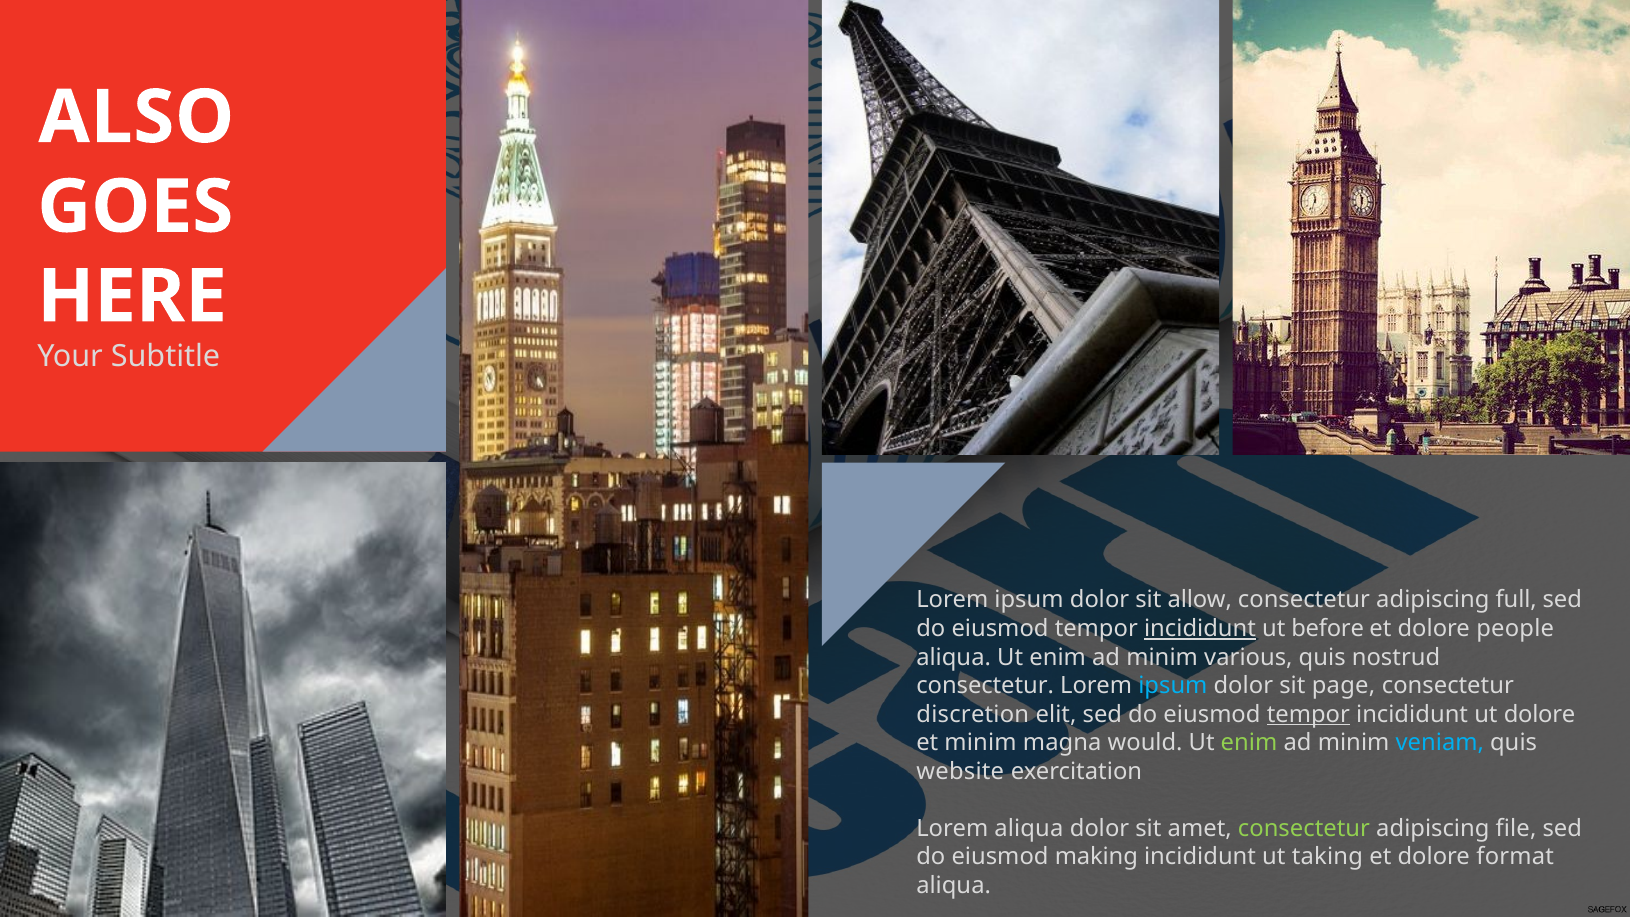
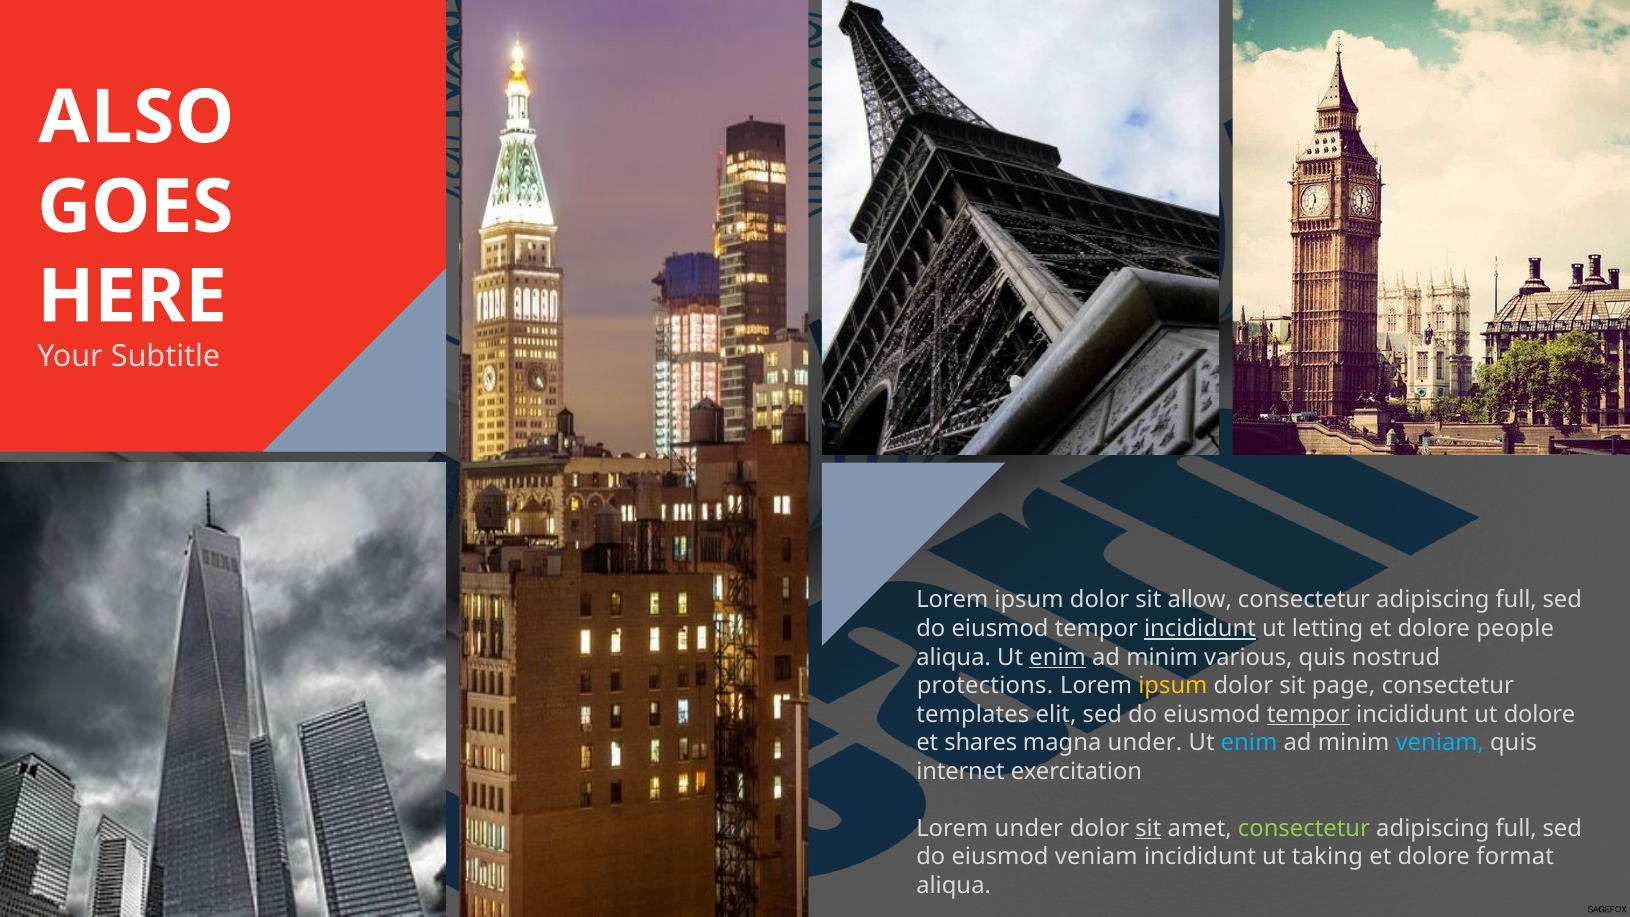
before: before -> letting (1328, 629)
enim underline: none -> present (1058, 657)
consectetur: consectetur -> protections (985, 686)
ipsum colour: light blue -> yellow (1173, 686)
discretion: discretion -> templates (973, 714)
et minim: minim -> shares (981, 743)
magna would: would -> under (1145, 743)
enim colour: light green -> light blue (1249, 743)
website: website -> internet (960, 771)
Lorem aliqua: aliqua -> under (1029, 828)
sit underline: none -> present (1148, 828)
file: file -> full (1516, 828)
eiusmod making: making -> veniam (1096, 857)
